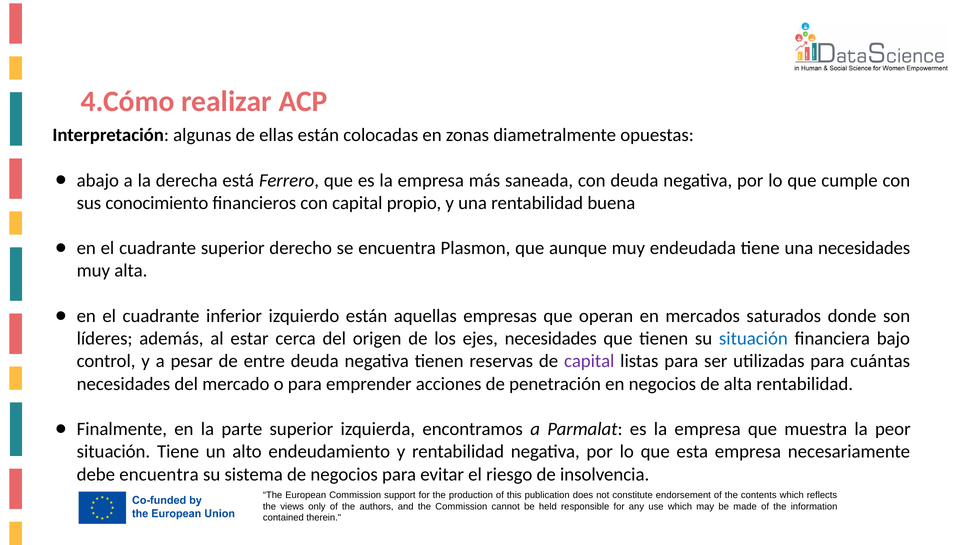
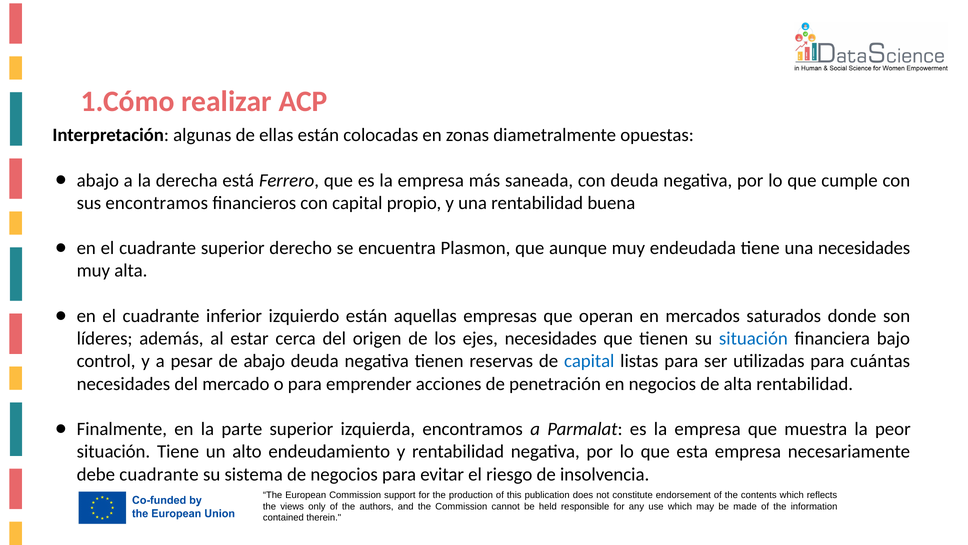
4.Cómo: 4.Cómo -> 1.Cómo (128, 101)
sus conocimiento: conocimiento -> encontramos (157, 203)
de entre: entre -> abajo (264, 361)
capital colour: purple -> blue (589, 361)
debe encuentra: encuentra -> cuadrante (159, 474)
